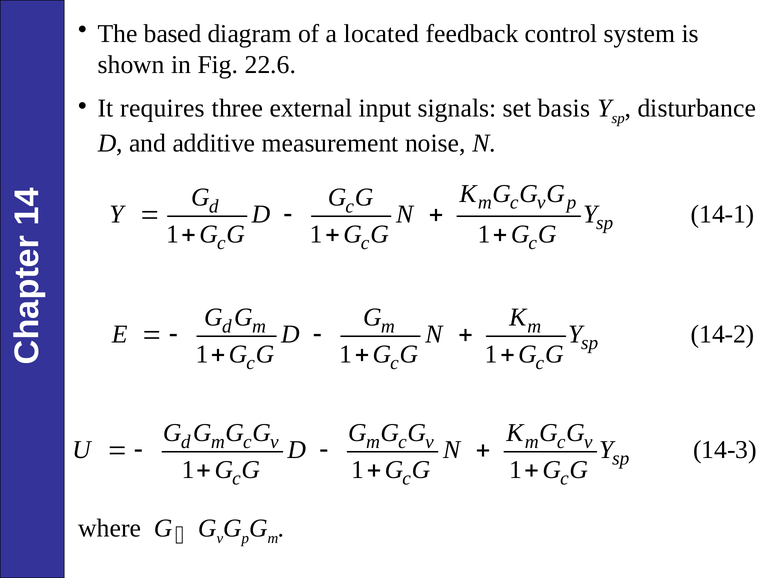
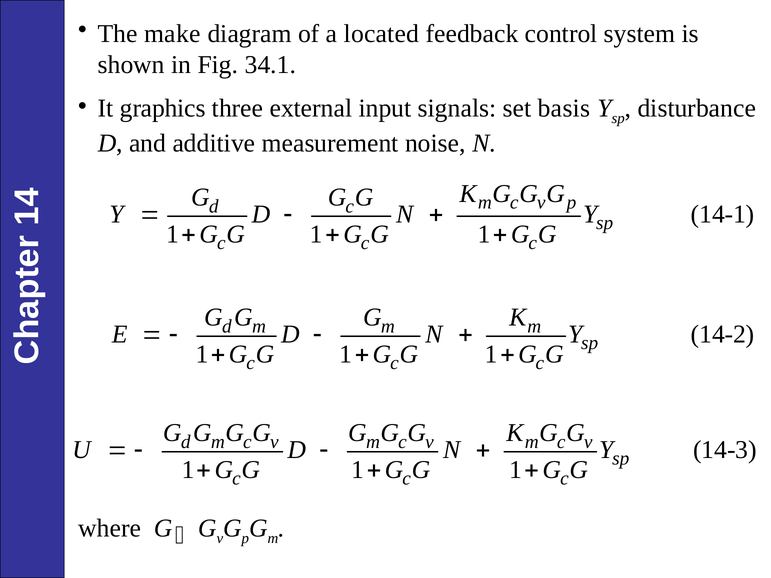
based: based -> make (172, 34)
22.6: 22.6 -> 34.1 (270, 65)
requires: requires -> graphics (163, 108)
